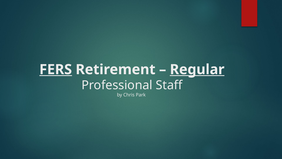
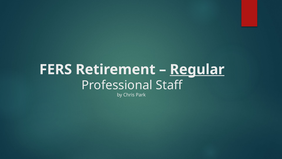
FERS underline: present -> none (56, 69)
